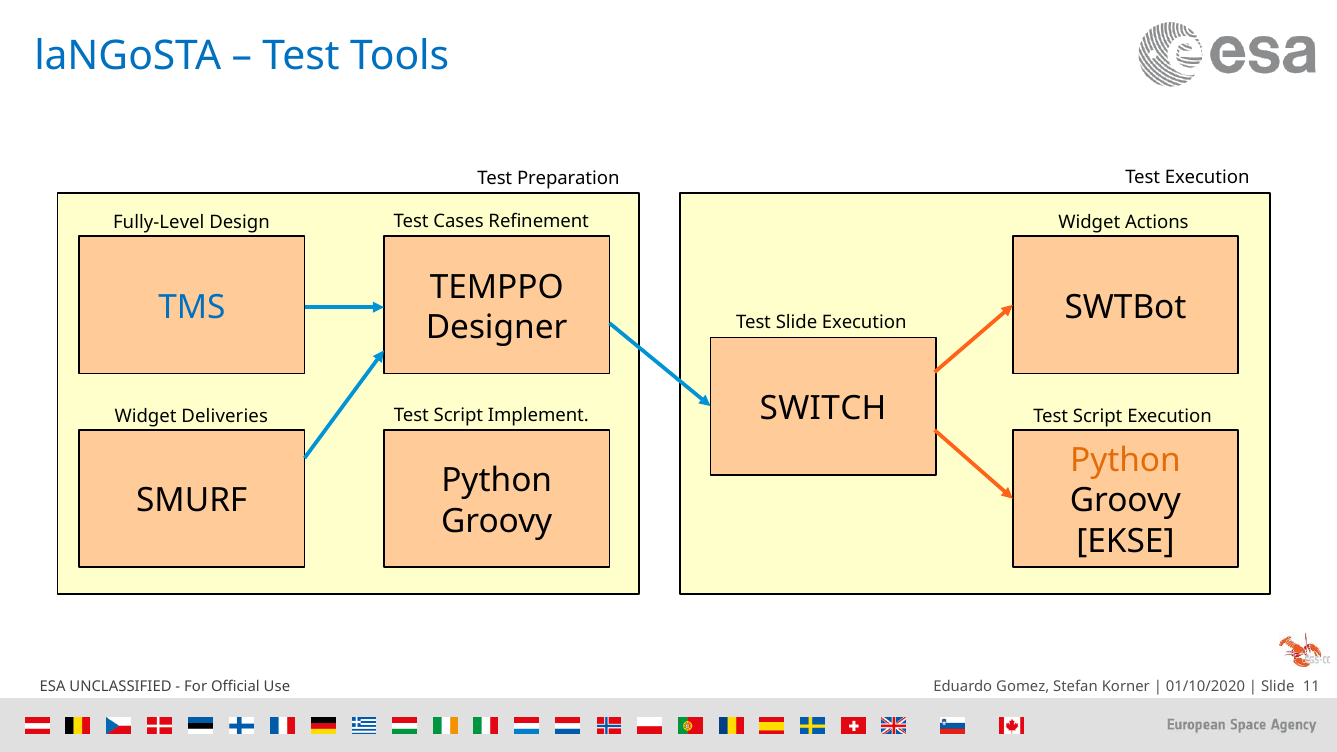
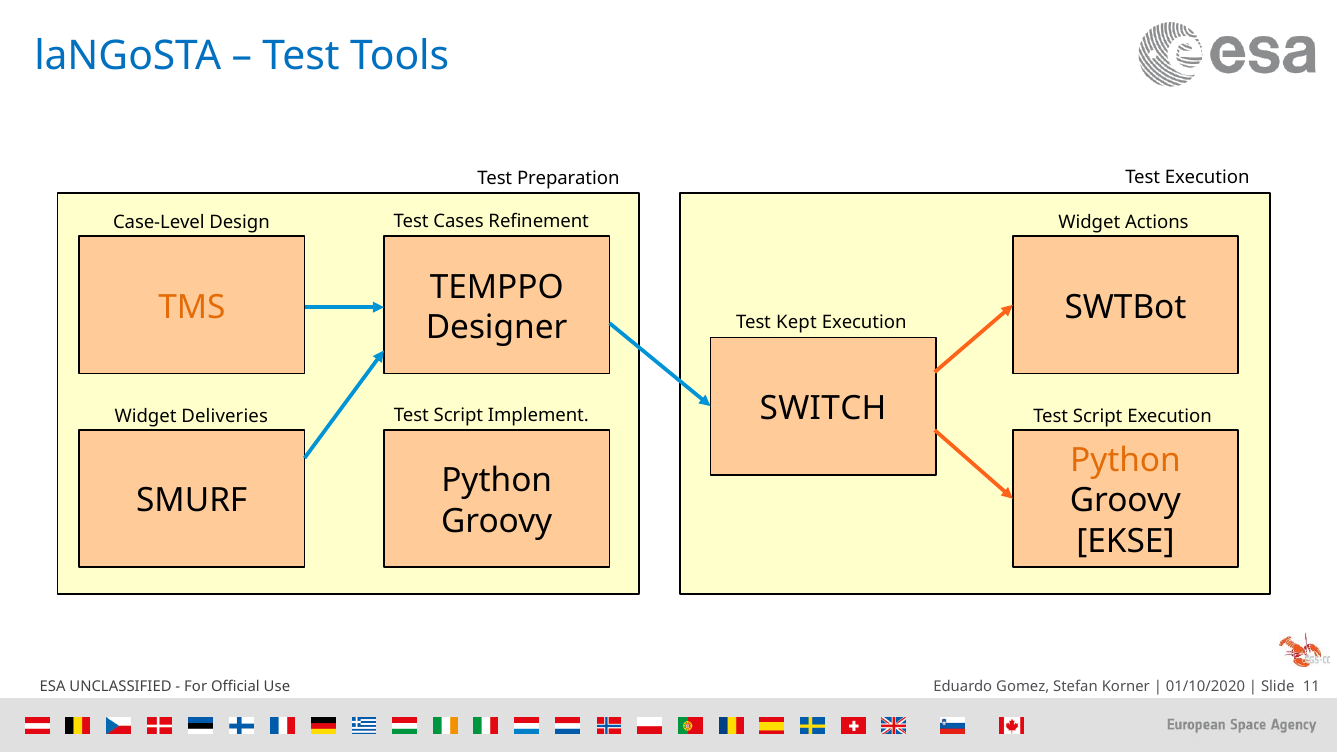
Fully-Level: Fully-Level -> Case-Level (159, 222)
TMS colour: blue -> orange (192, 307)
Test Slide: Slide -> Kept (796, 323)
